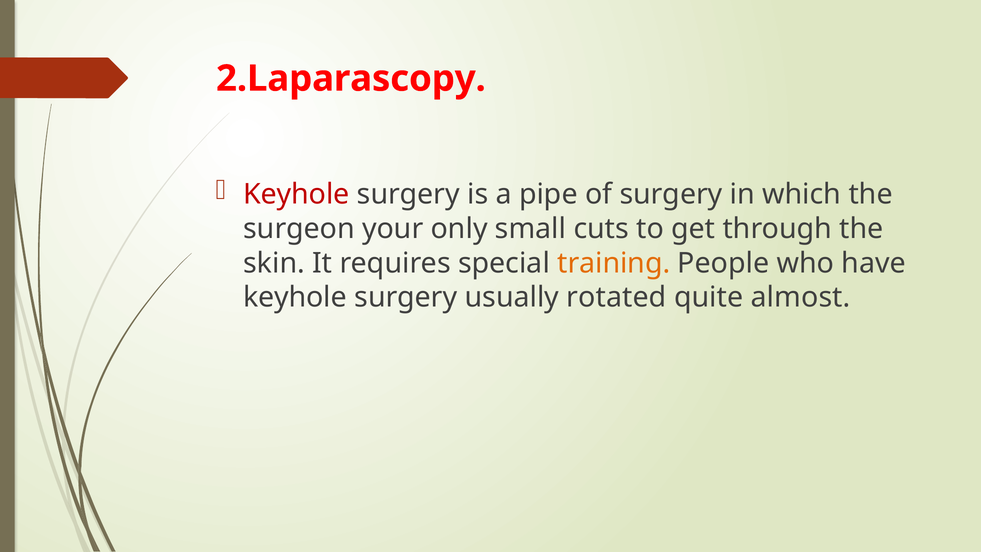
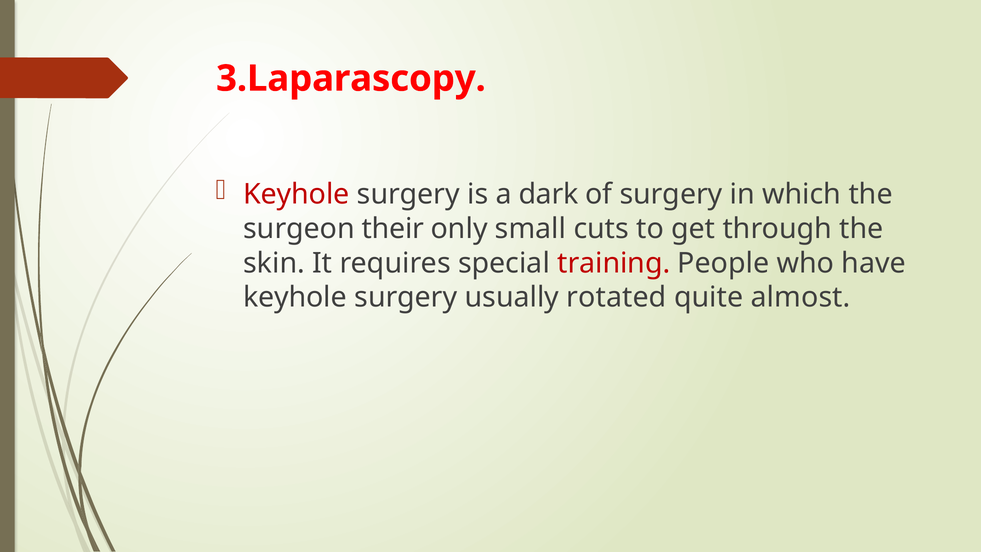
2.Laparascopy: 2.Laparascopy -> 3.Laparascopy (351, 79)
pipe: pipe -> dark (549, 194)
your: your -> their (393, 229)
training colour: orange -> red (614, 263)
